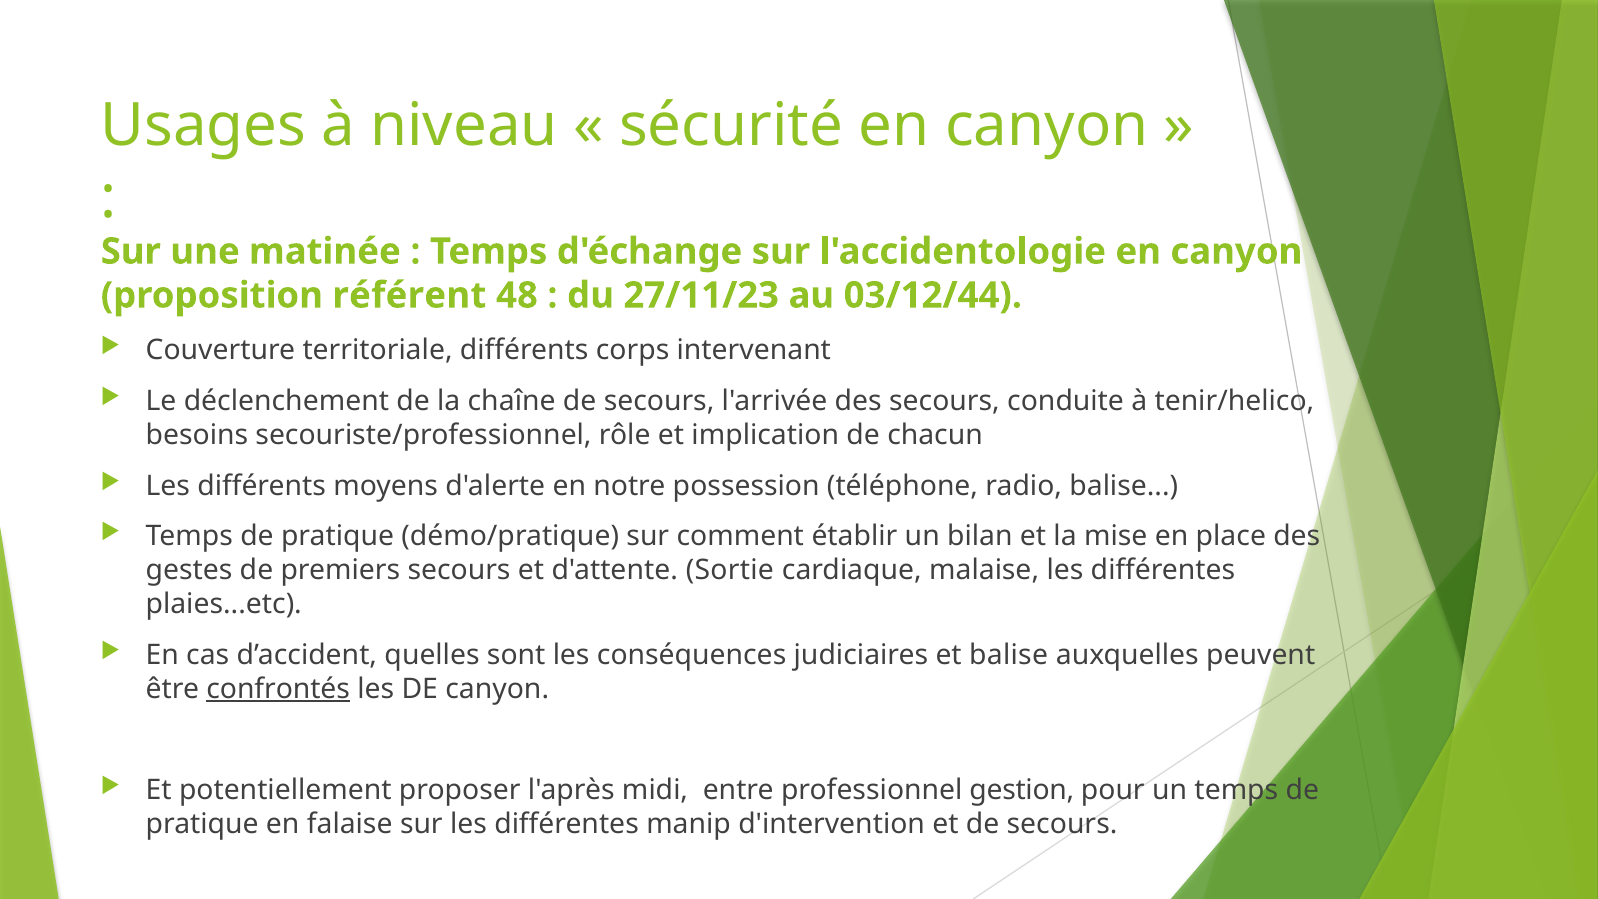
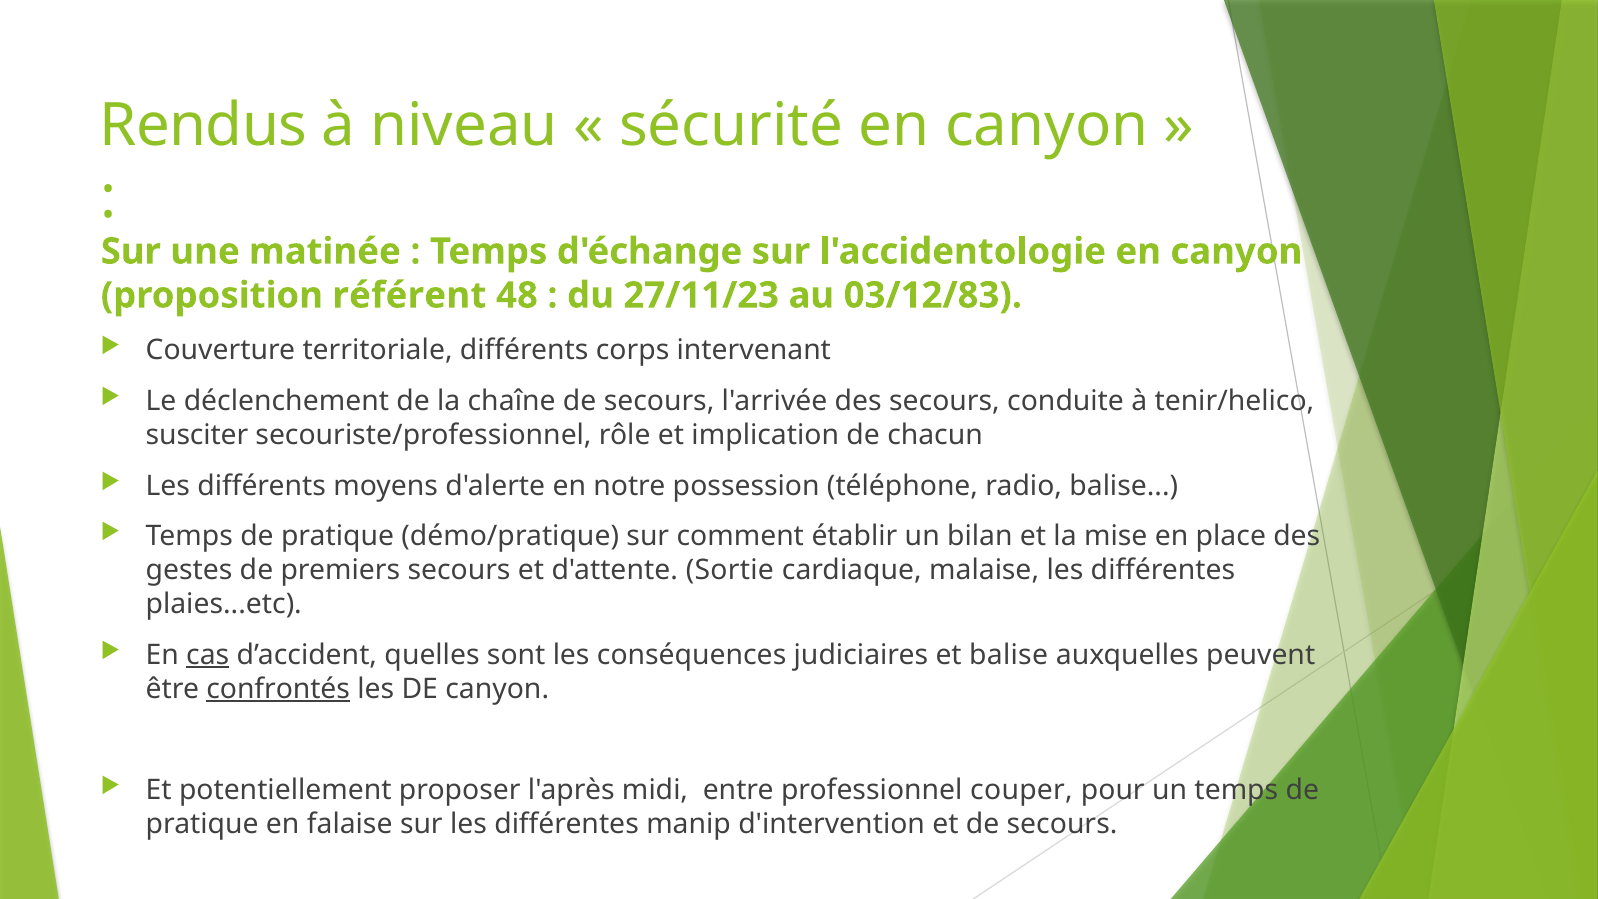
Usages: Usages -> Rendus (203, 126)
03/12/44: 03/12/44 -> 03/12/83 (933, 295)
besoins: besoins -> susciter (197, 435)
cas underline: none -> present (208, 655)
gestion: gestion -> couper (1022, 790)
